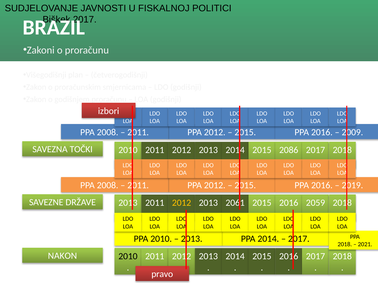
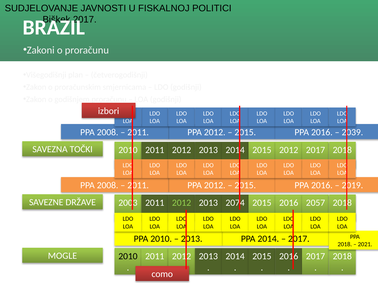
2009: 2009 -> 2039 (352, 132)
2086: 2086 -> 2012 (289, 150)
2013: 2013 -> 2003 (128, 203)
2012 colour: yellow -> light green (182, 203)
2061: 2061 -> 2074 (235, 203)
2059: 2059 -> 2057 (315, 203)
NAKON: NAKON -> MOGLE (62, 256)
pravo: pravo -> como (162, 275)
